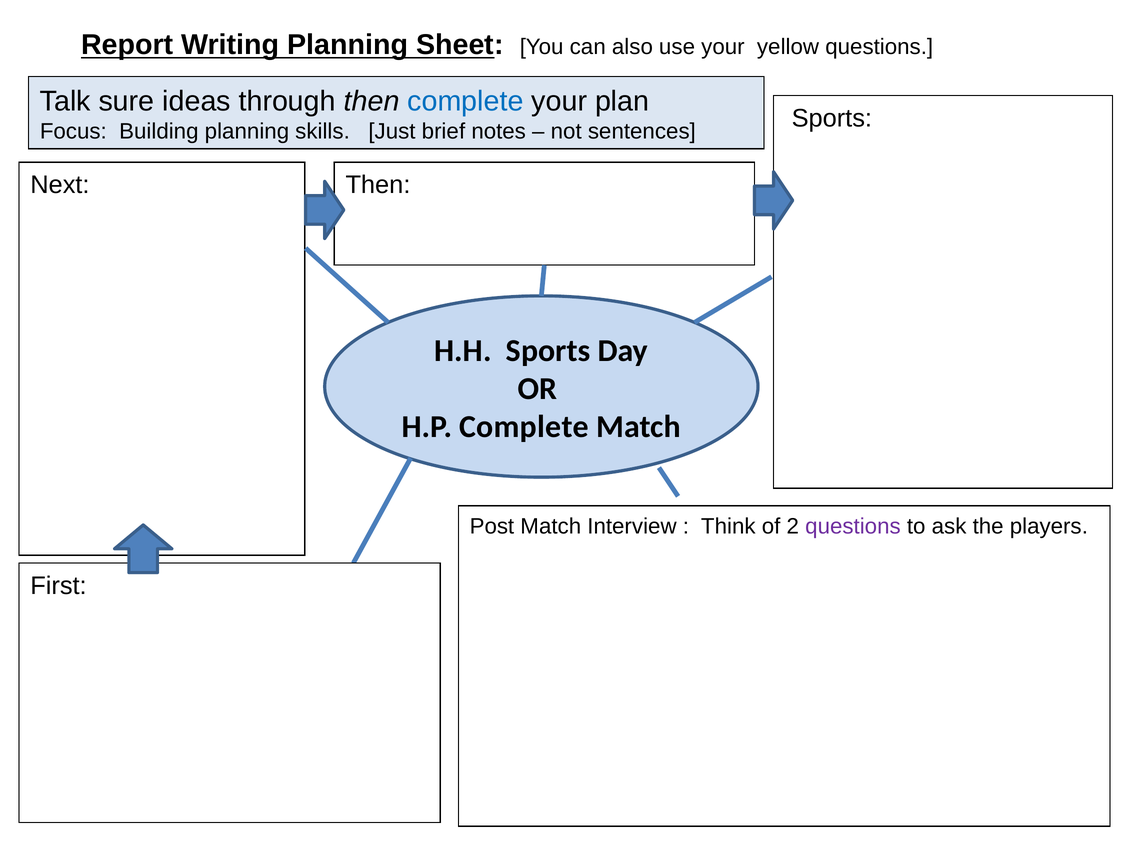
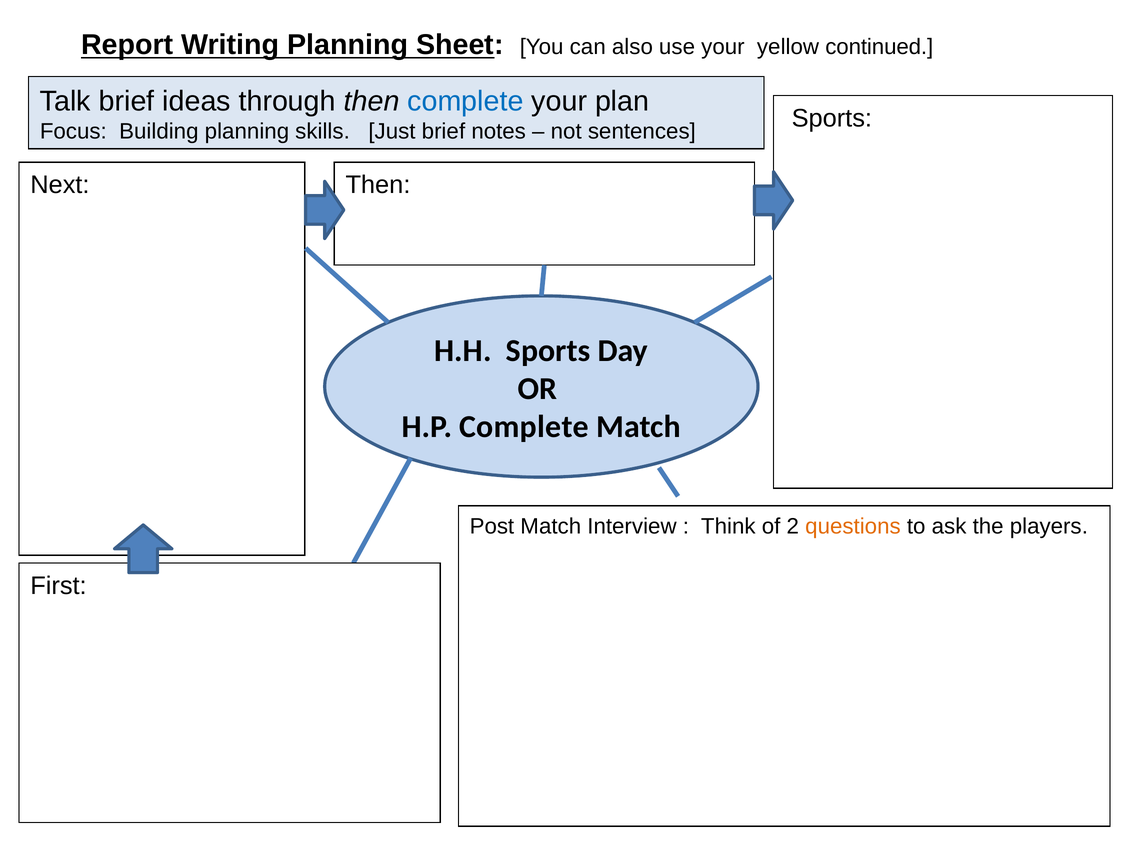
yellow questions: questions -> continued (879, 47)
Talk sure: sure -> brief (127, 101)
questions colour: purple -> orange (853, 527)
